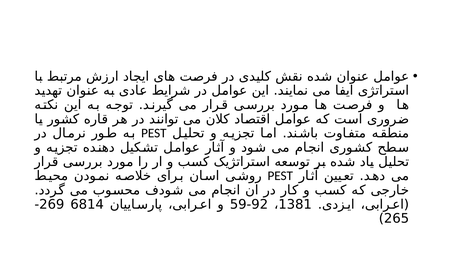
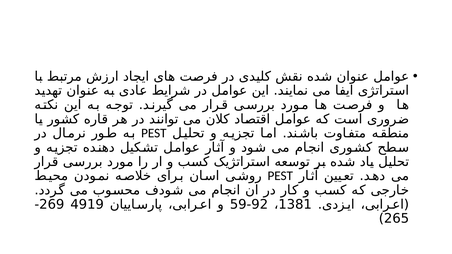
6814: 6814 -> 4919 (87, 205)
